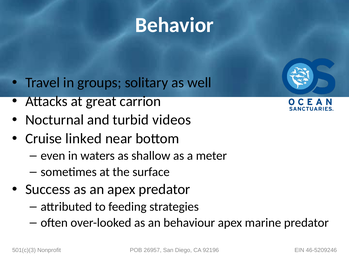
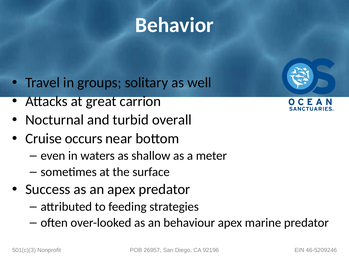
videos: videos -> overall (172, 120)
linked: linked -> occurs (84, 138)
